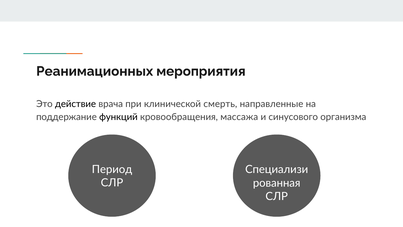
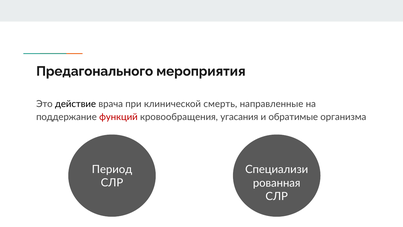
Реанимационных: Реанимационных -> Предагонального (95, 71)
функций colour: black -> red (118, 117)
массажа: массажа -> угасания (239, 117)
синусового: синусового -> обратимые (293, 117)
